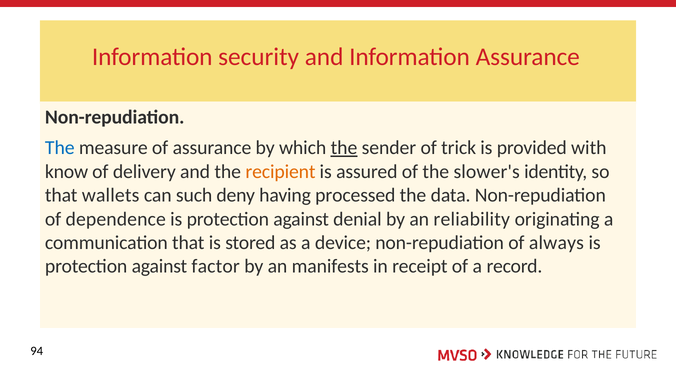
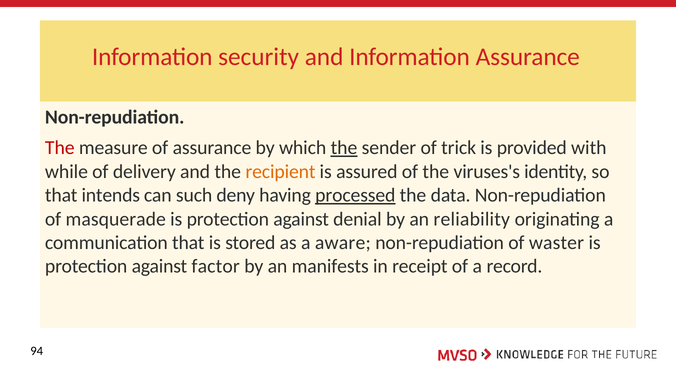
The colour: blue -> red (60, 148)
know: know -> while (66, 171)
slower's: slower's -> viruses's (487, 171)
wallets: wallets -> intends (111, 195)
processed underline: none -> present (355, 195)
dependence: dependence -> masquerade (116, 219)
device: device -> aware (343, 242)
always: always -> waster (556, 242)
